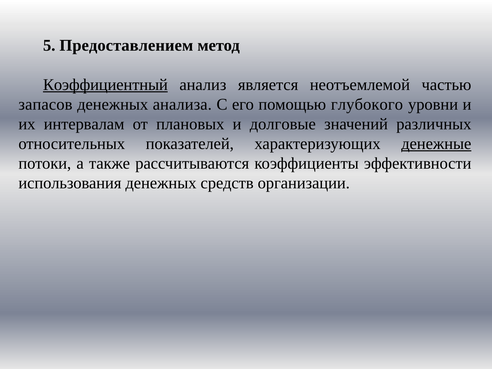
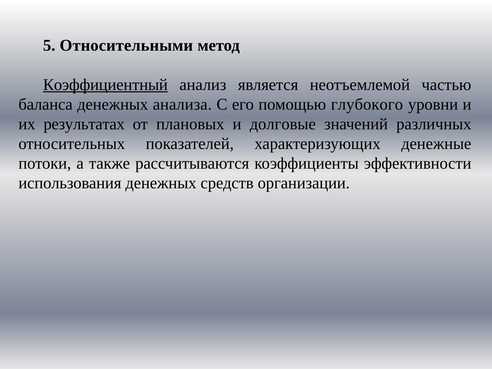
Предоставлением: Предоставлением -> Относительными (126, 45)
запасов: запасов -> баланса (46, 104)
интервалам: интервалам -> результатах (84, 124)
денежные underline: present -> none (436, 144)
